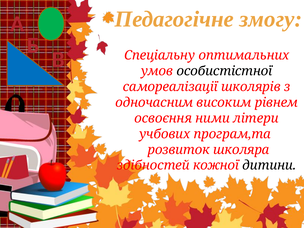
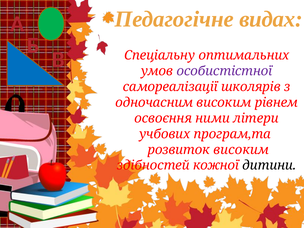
змогу: змогу -> видах (271, 19)
особистістної colour: black -> purple (224, 71)
розвиток школяра: школяра -> високим (241, 150)
